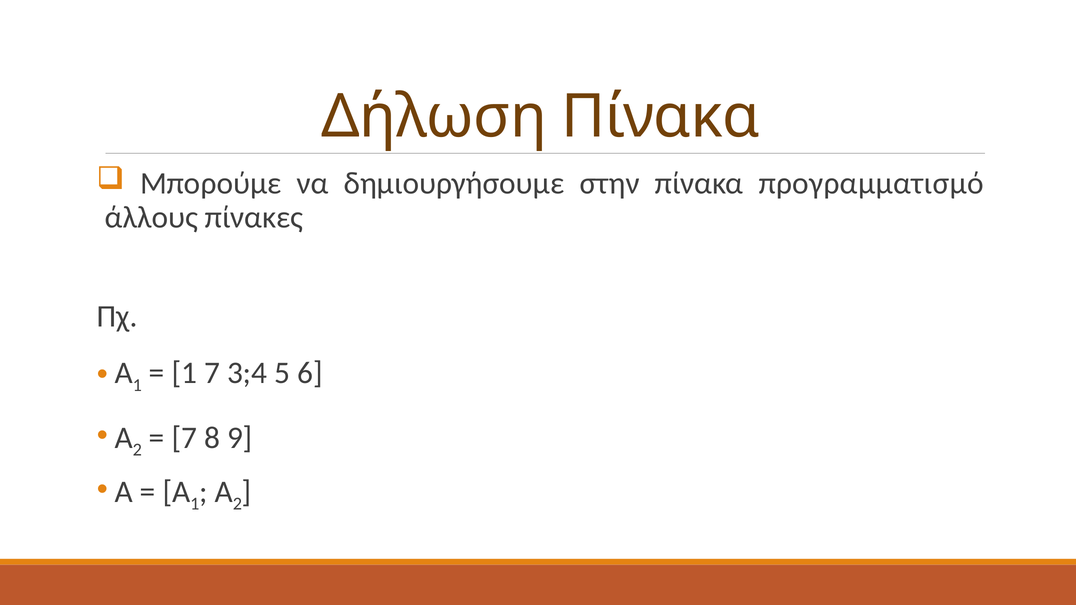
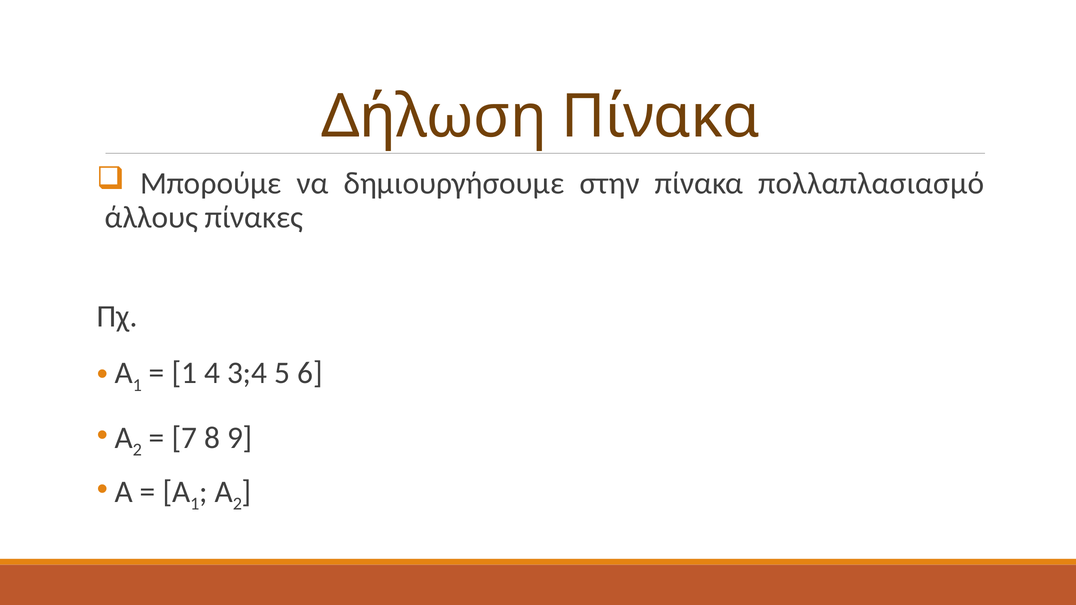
προγραμματισμό: προγραμματισμό -> πολλαπλασιασμό (871, 184)
1 7: 7 -> 4 (212, 373)
